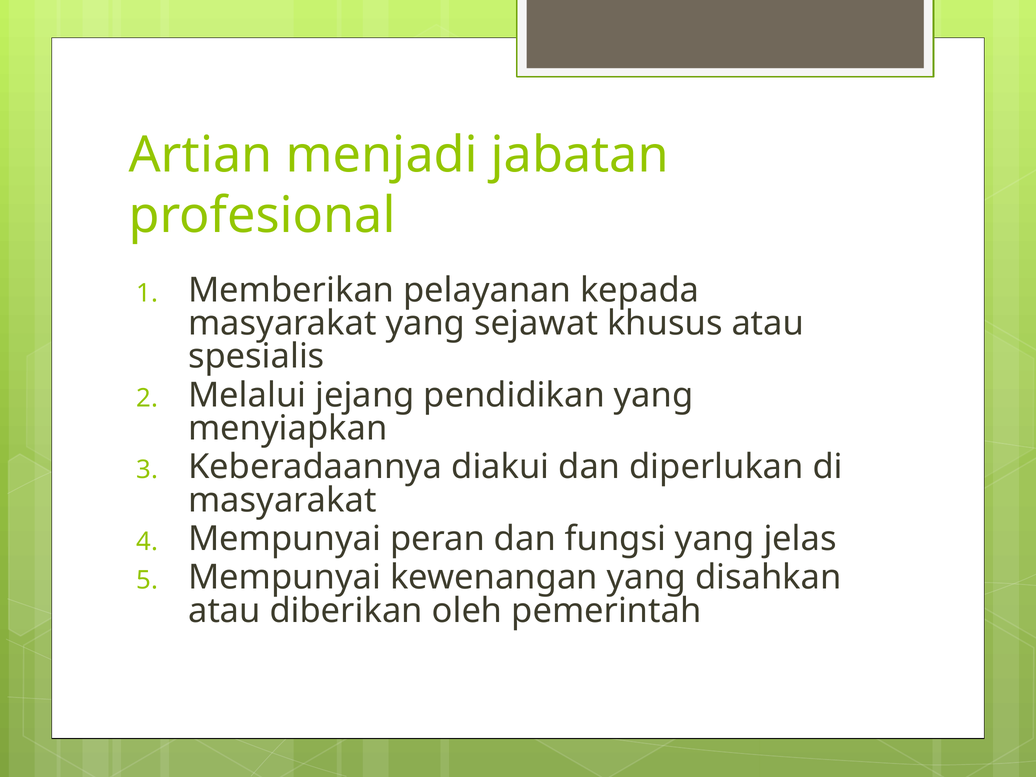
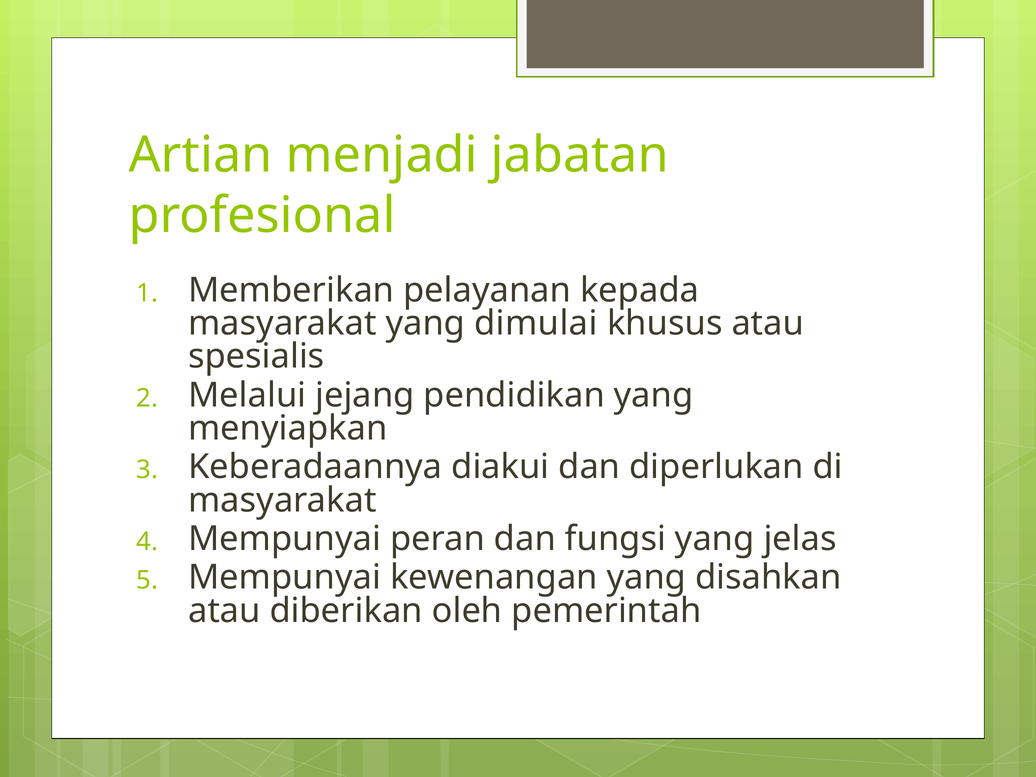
sejawat: sejawat -> dimulai (536, 323)
